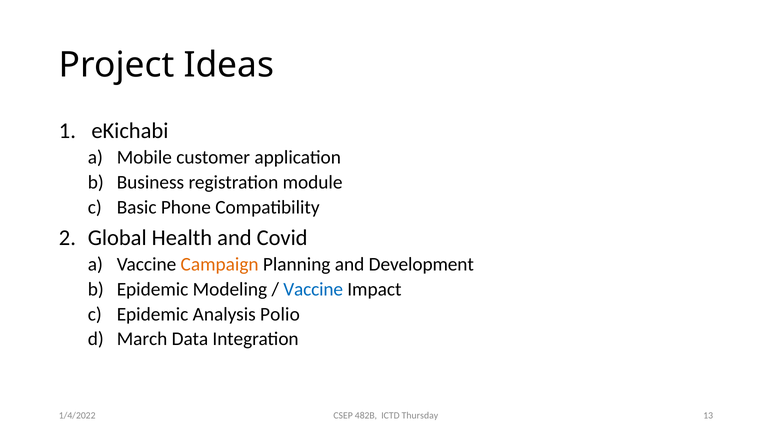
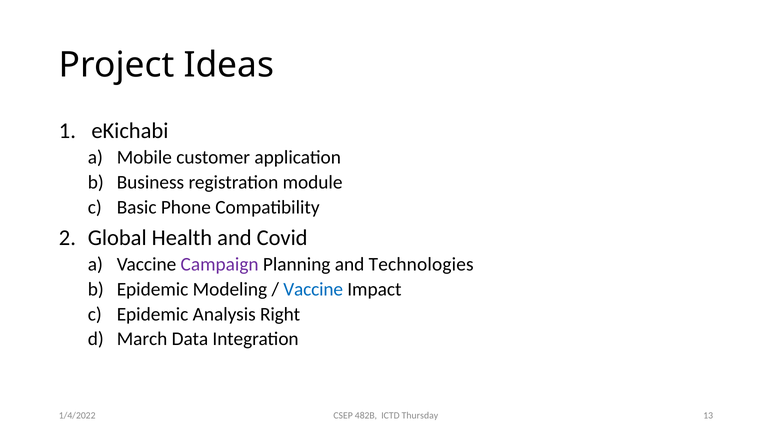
Campaign colour: orange -> purple (220, 264)
Development: Development -> Technologies (421, 264)
Polio: Polio -> Right (280, 314)
